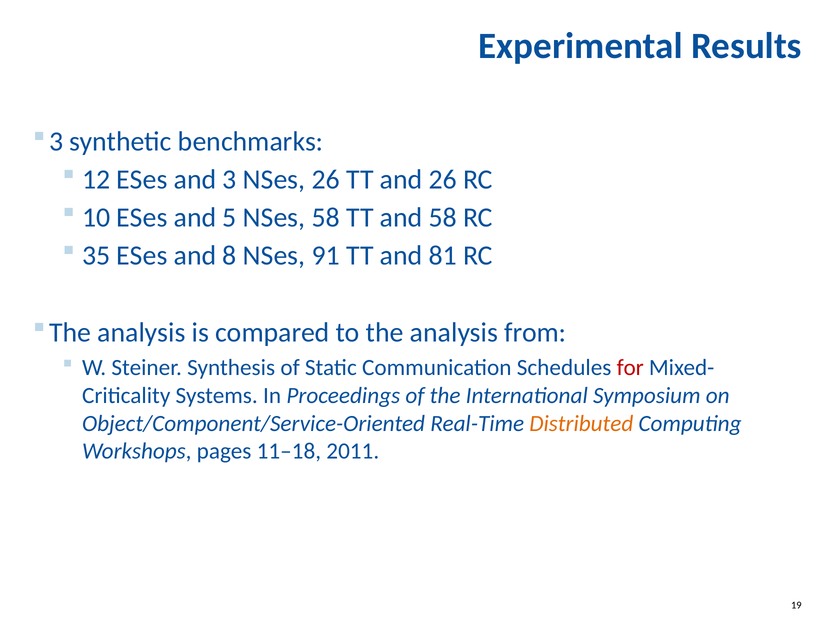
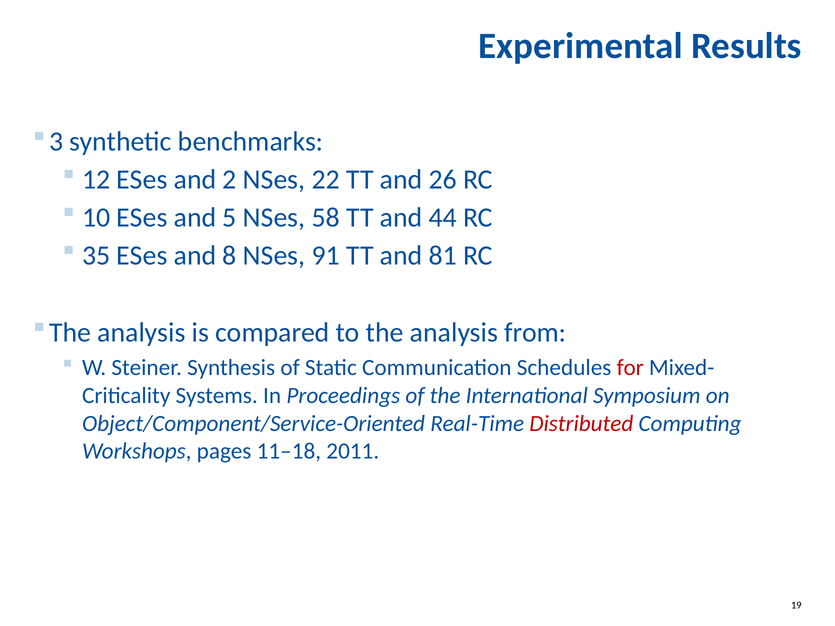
and 3: 3 -> 2 (230, 180)
NSes 26: 26 -> 22 (326, 180)
and 58: 58 -> 44 (443, 218)
Distributed colour: orange -> red (581, 424)
